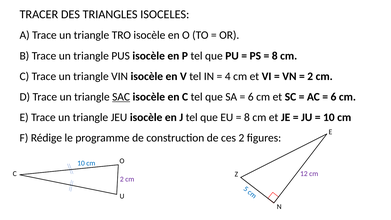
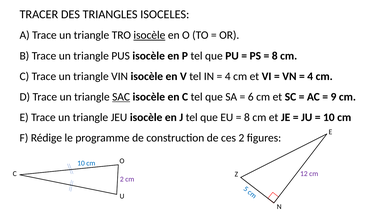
isocèle underline: none -> present (149, 35)
2: 2 -> 4 (310, 76)
6: 6 -> 9 (333, 97)
